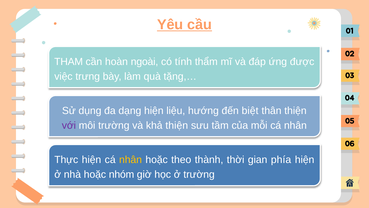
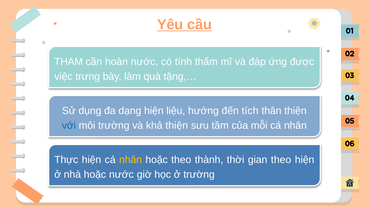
hoàn ngoài: ngoài -> nước (144, 61)
biệt: biệt -> tích (250, 110)
với colour: purple -> blue (69, 125)
gian phía: phía -> theo (281, 159)
hoặc nhóm: nhóm -> nước (121, 174)
